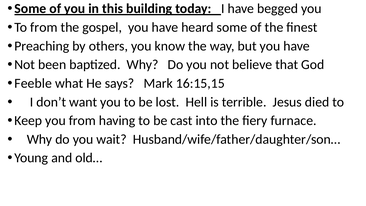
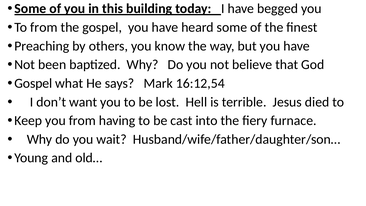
Feeble: Feeble -> Gospel (33, 83)
16:15,15: 16:15,15 -> 16:12,54 (200, 83)
